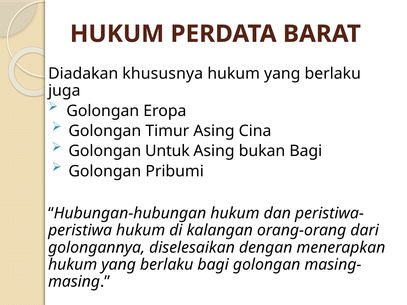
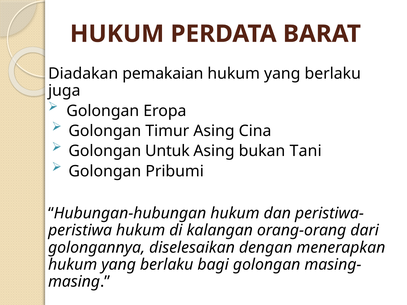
khususnya: khususnya -> pemakaian (163, 74)
bukan Bagi: Bagi -> Tani (306, 151)
